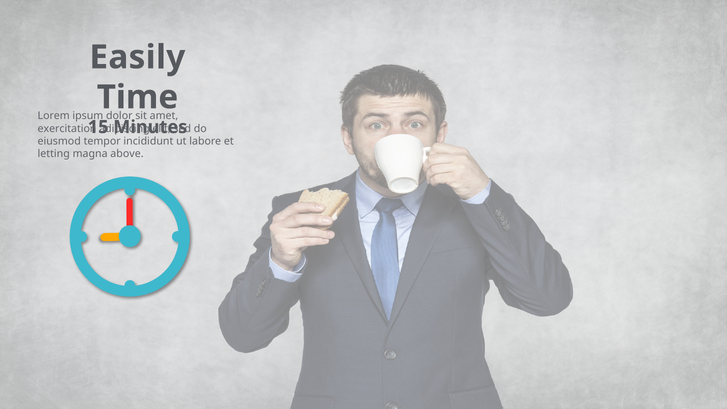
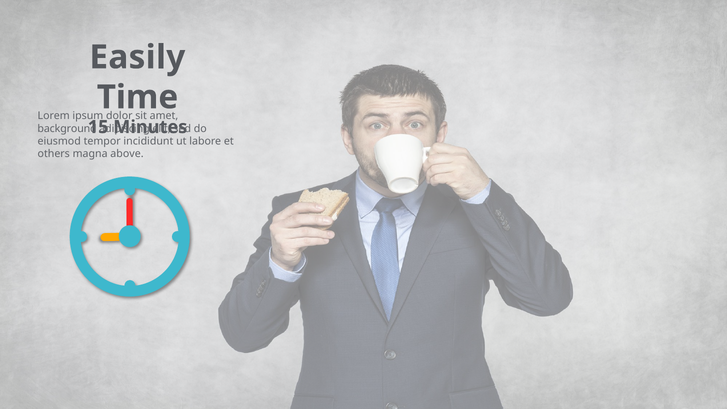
exercitation: exercitation -> background (67, 128)
letting: letting -> others (54, 154)
